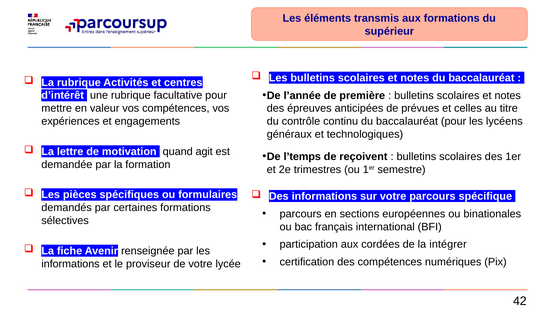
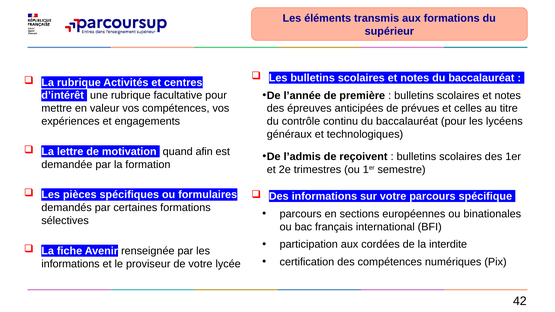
agit: agit -> afin (204, 152)
l’temps: l’temps -> l’admis (302, 157)
intégrer: intégrer -> interdite (448, 245)
